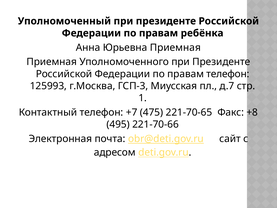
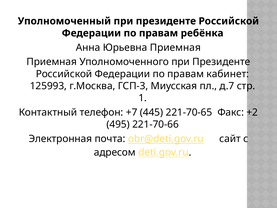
правам телефон: телефон -> кабинет (228, 74)
475: 475 -> 445 (152, 112)
+8: +8 -> +2 (252, 112)
